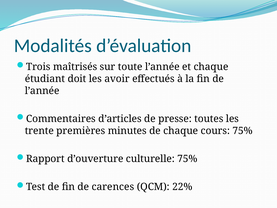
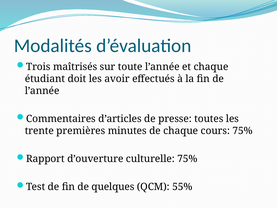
carences: carences -> quelques (113, 187)
22%: 22% -> 55% (182, 187)
